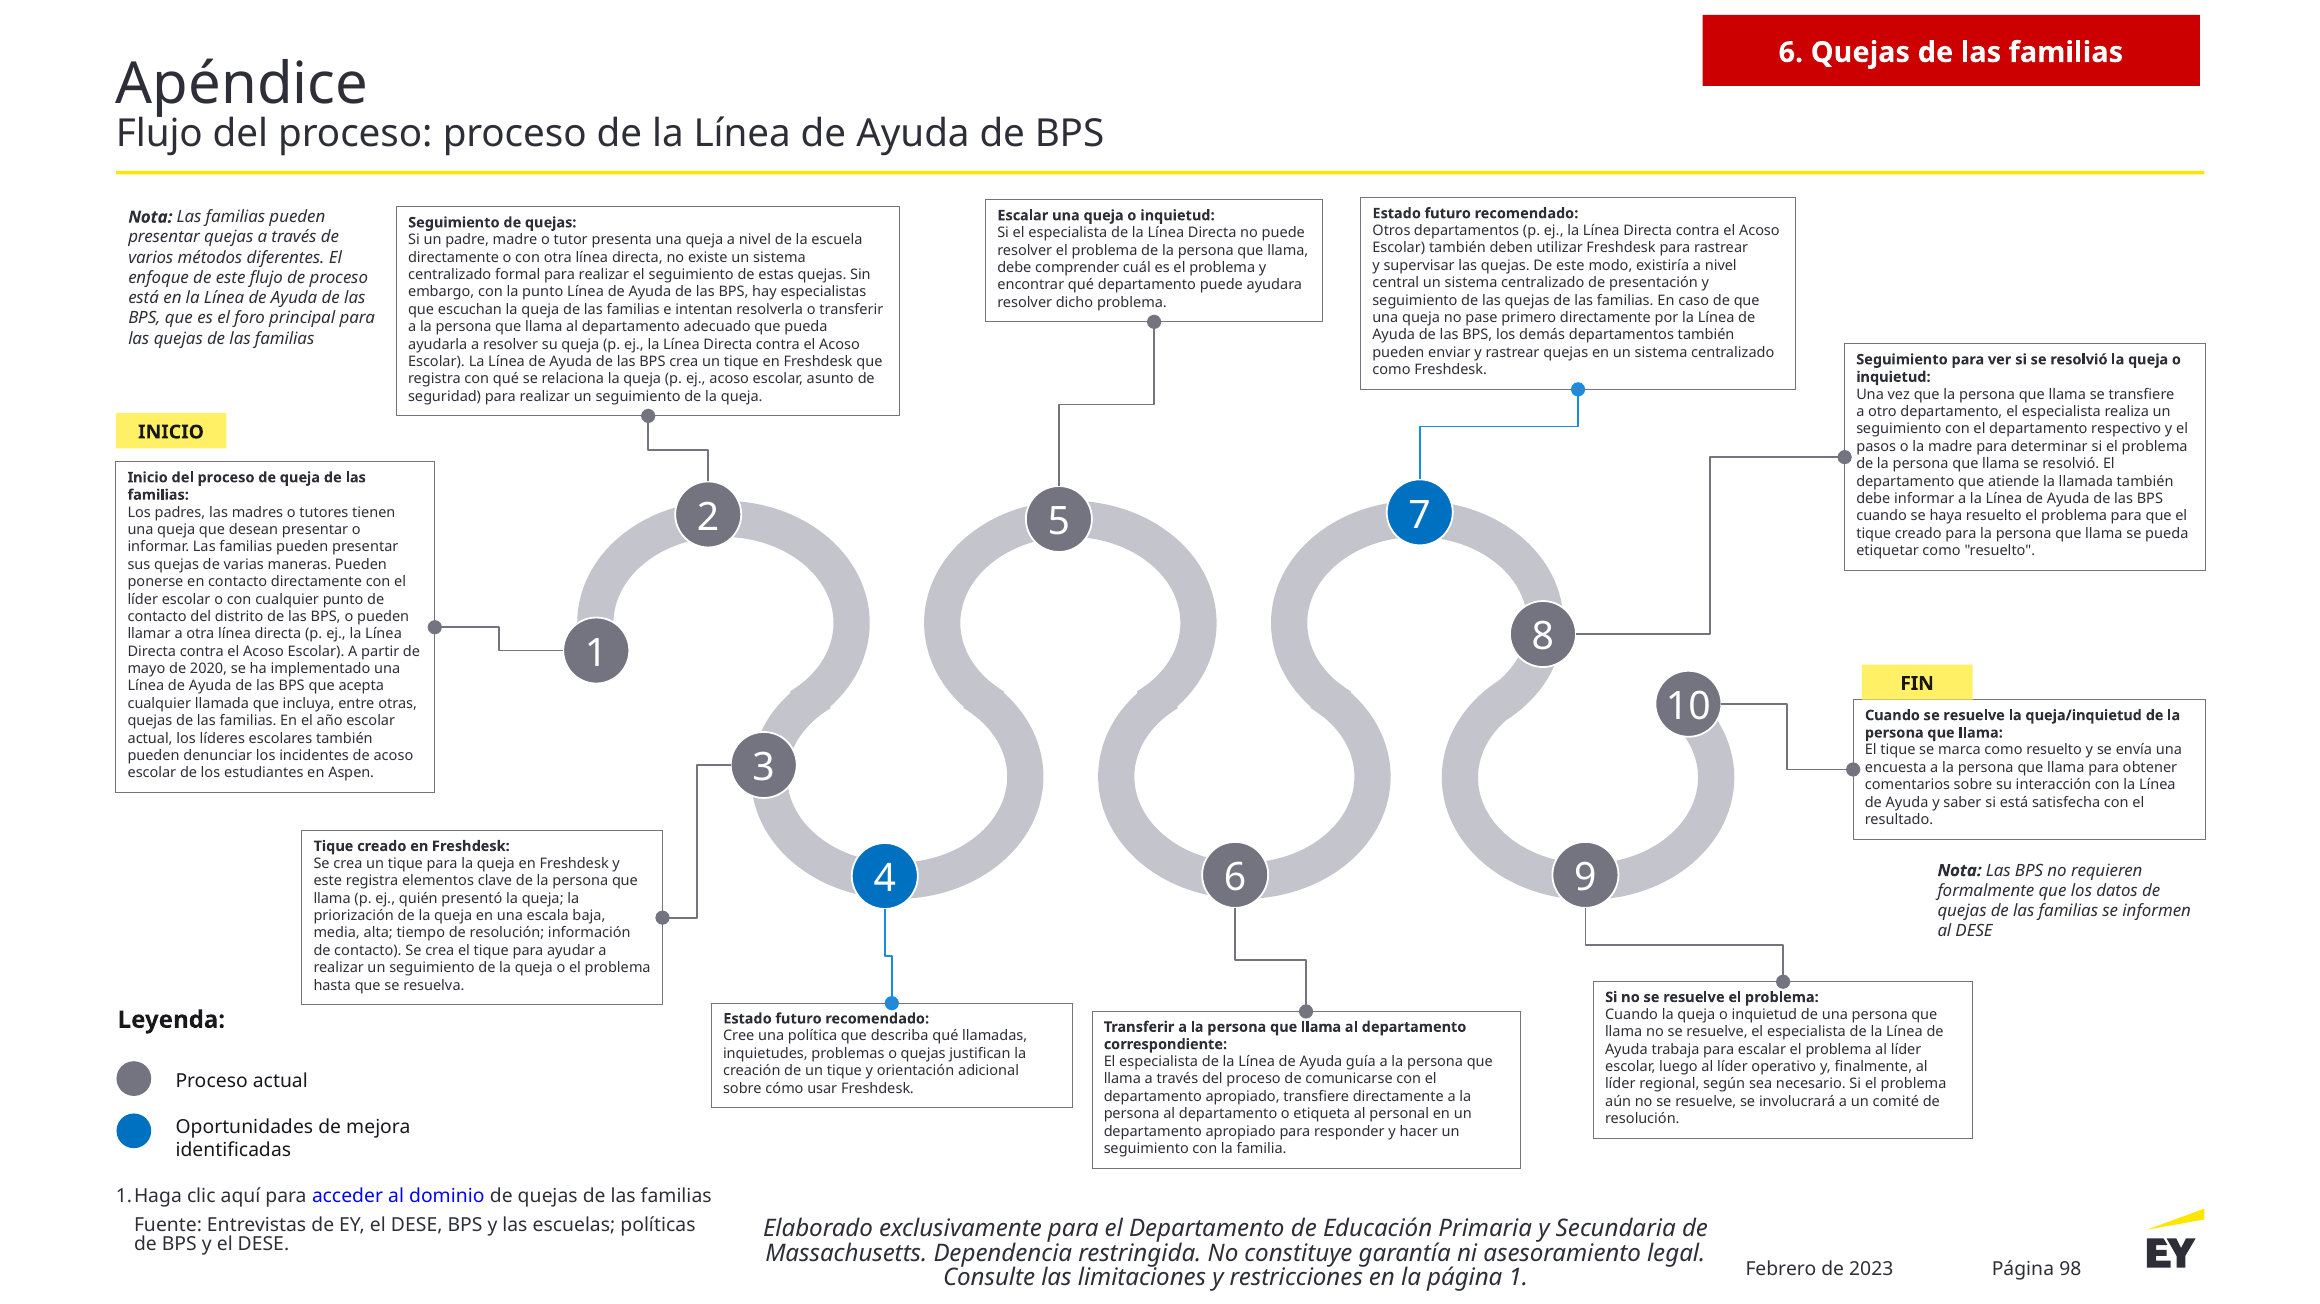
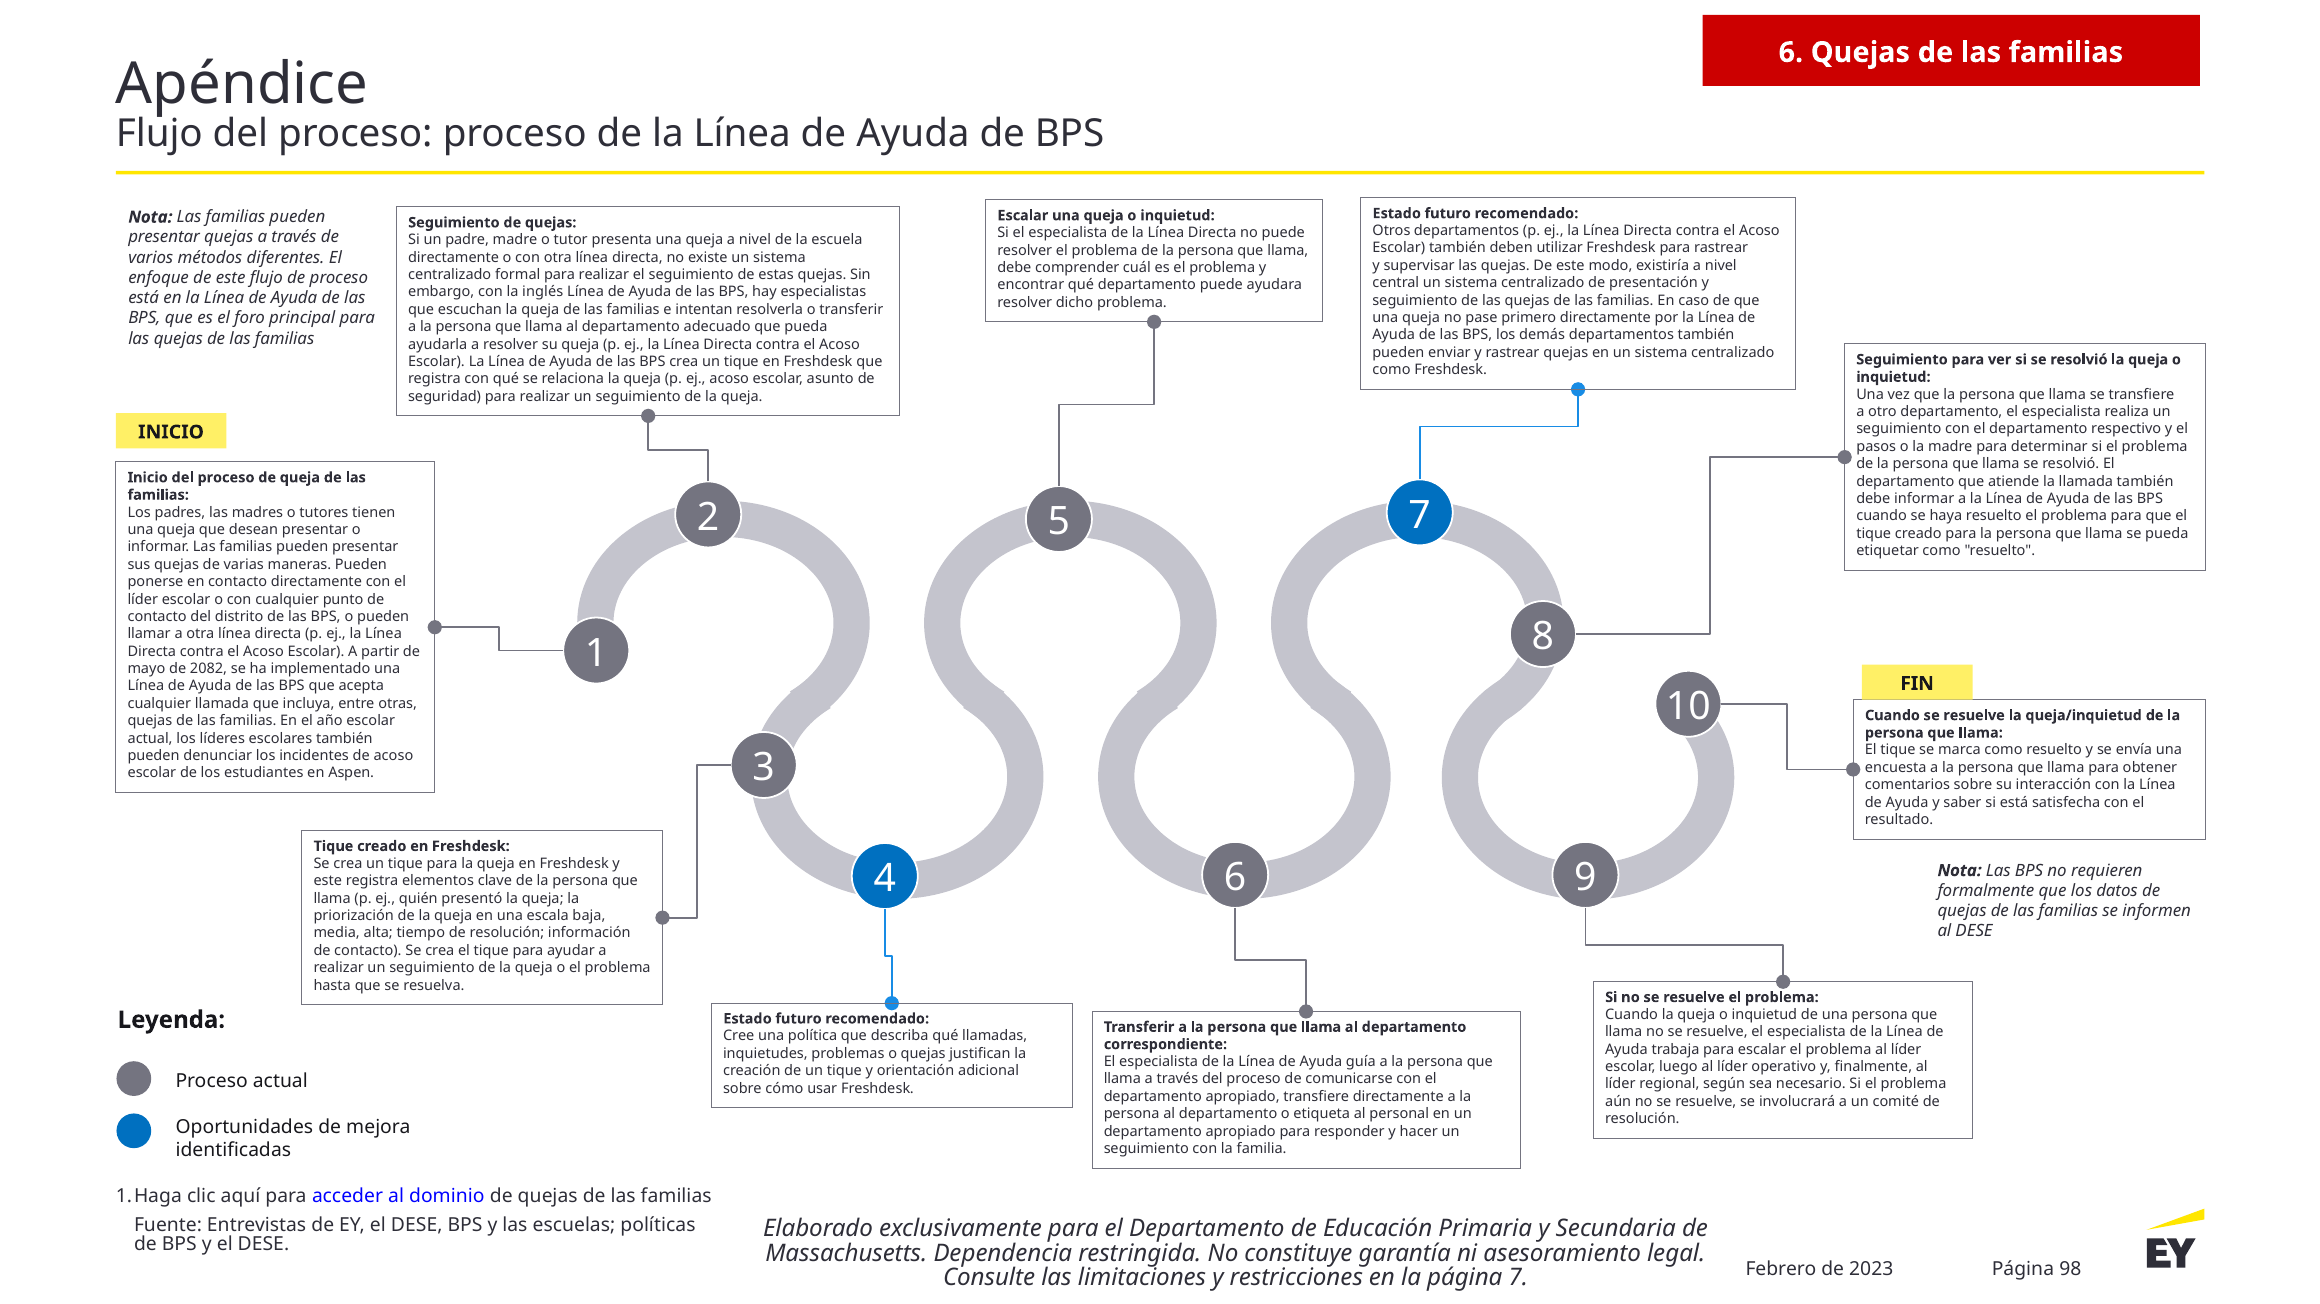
la punto: punto -> inglés (543, 292)
2020: 2020 -> 2082 (208, 669)
página 1: 1 -> 7 (1518, 1278)
